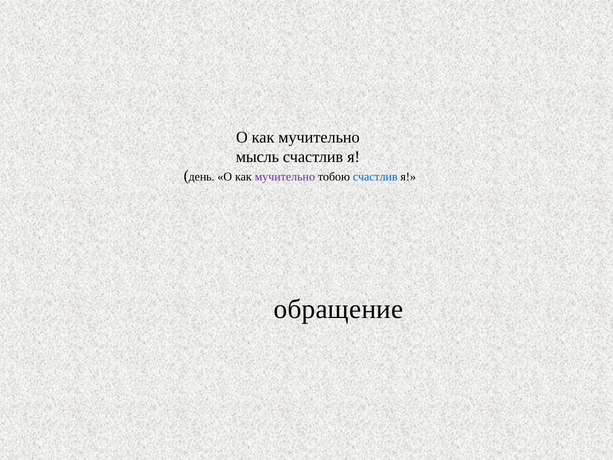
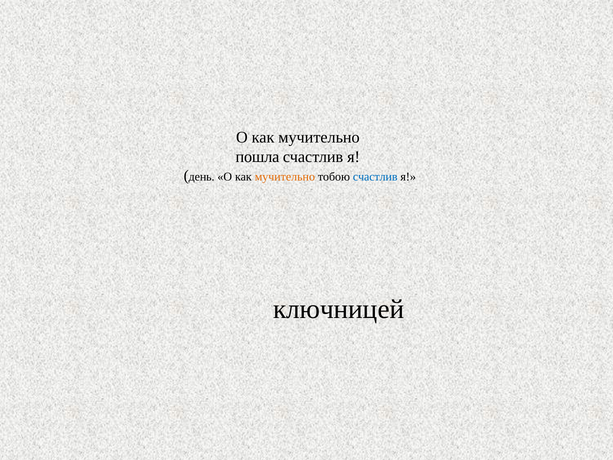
мысль: мысль -> пошла (257, 157)
мучительно colour: purple -> orange (285, 177)
обращение: обращение -> ключницей (339, 309)
